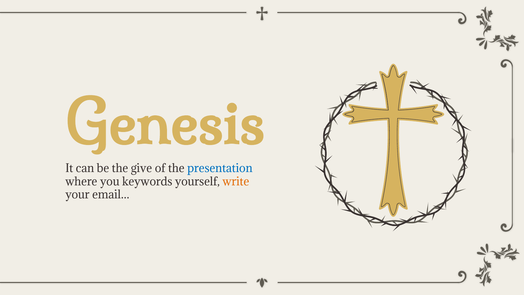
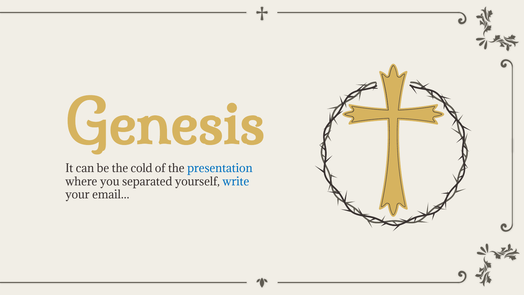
give: give -> cold (142, 169)
keywords: keywords -> separated (147, 182)
write colour: orange -> blue (236, 182)
